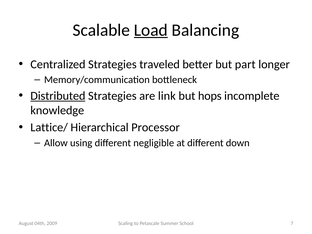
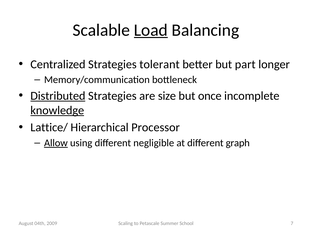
traveled: traveled -> tolerant (160, 64)
link: link -> size (167, 96)
hops: hops -> once (210, 96)
knowledge underline: none -> present (57, 110)
Allow underline: none -> present (56, 143)
down: down -> graph (238, 143)
